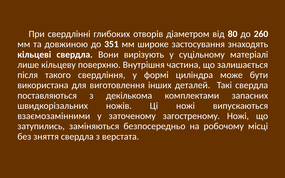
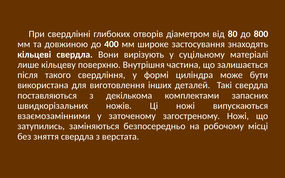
260: 260 -> 800 (261, 34)
351: 351 -> 400 (111, 44)
